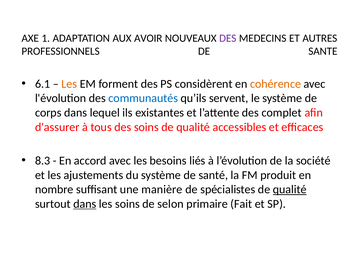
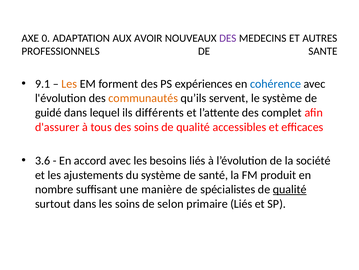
1: 1 -> 0 (46, 38)
6.1: 6.1 -> 9.1 (43, 84)
considèrent: considèrent -> expériences (204, 84)
cohérence colour: orange -> blue (276, 84)
communautés colour: blue -> orange (143, 98)
corps: corps -> guidé (48, 112)
existantes: existantes -> différents (160, 112)
8.3: 8.3 -> 3.6 (43, 160)
dans underline: present -> none (85, 203)
primaire Fait: Fait -> Liés (241, 203)
